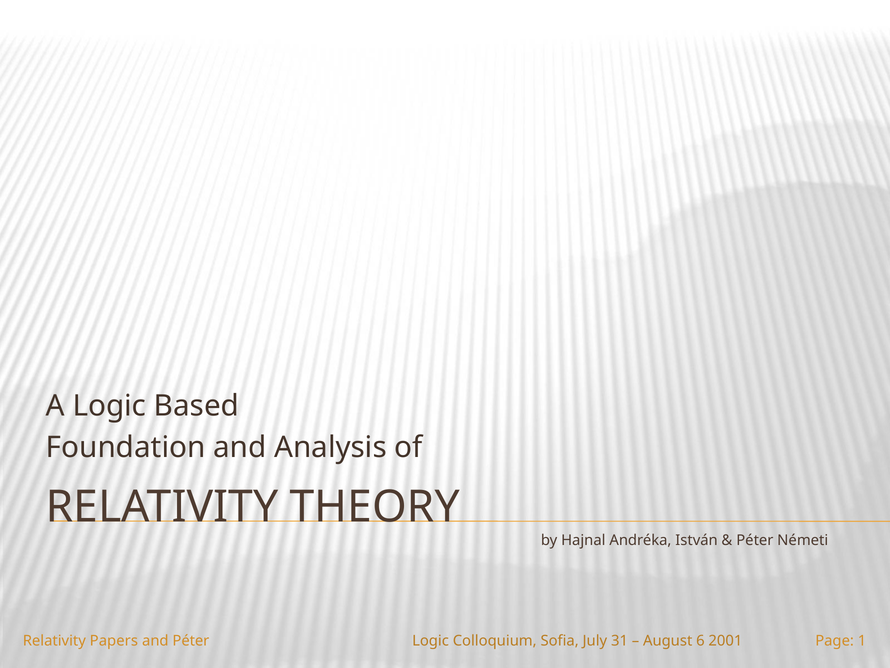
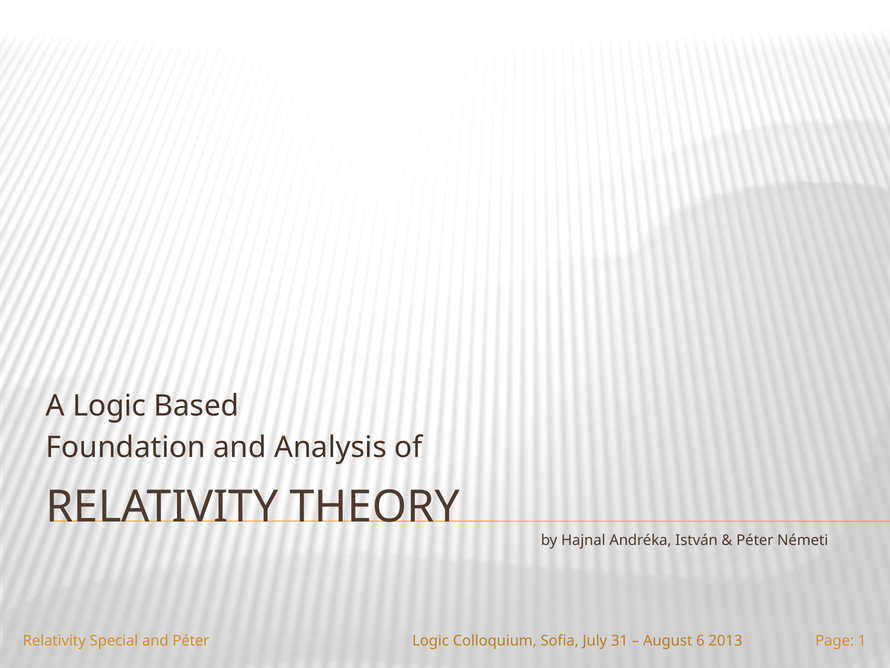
Papers: Papers -> Special (114, 640)
2001: 2001 -> 2013 (725, 640)
